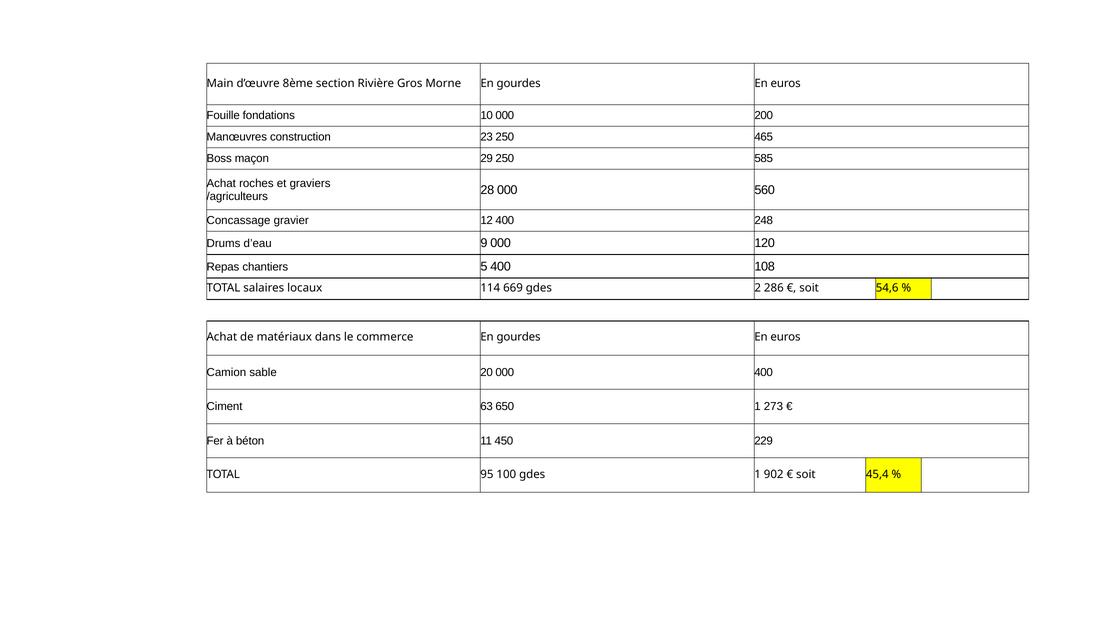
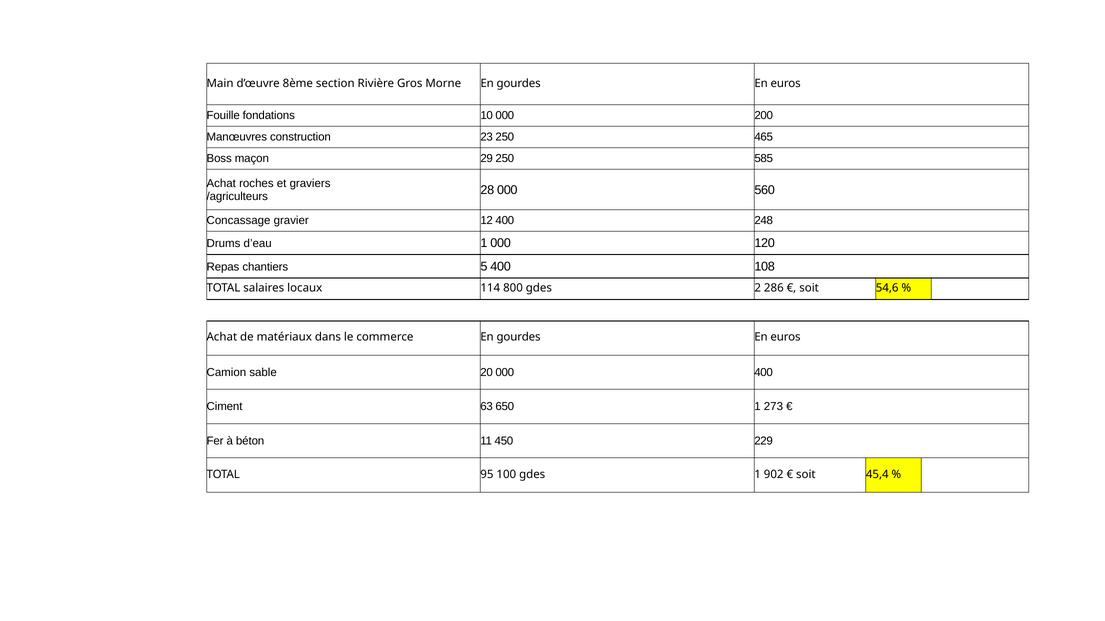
d’eau 9: 9 -> 1 (484, 243)
669: 669 -> 800 (513, 288)
